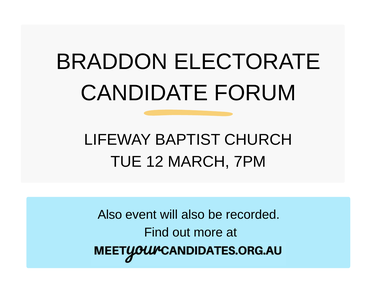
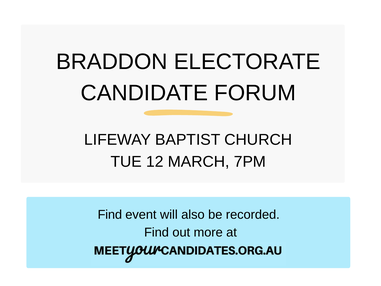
Also: Also -> Find (110, 214)
